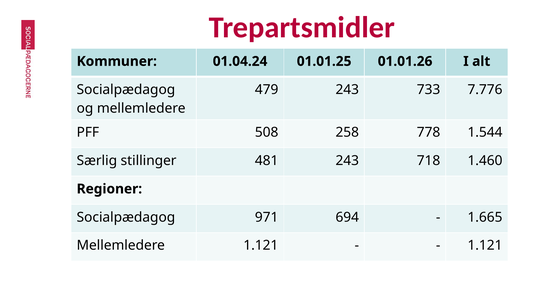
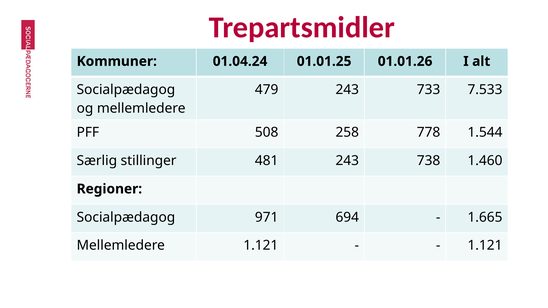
7.776: 7.776 -> 7.533 (485, 90)
718: 718 -> 738 (429, 161)
